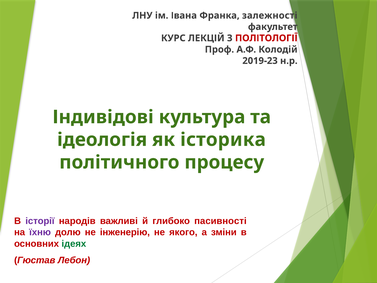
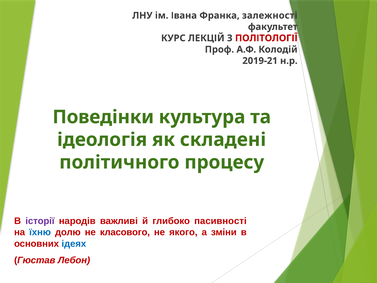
2019-23: 2019-23 -> 2019-21 (260, 61)
Індивідові: Індивідові -> Поведінки (103, 117)
історика: історика -> складені (223, 140)
їхню colour: purple -> blue (40, 232)
інженерію: інженерію -> класового (125, 232)
ідеях colour: green -> blue (74, 243)
